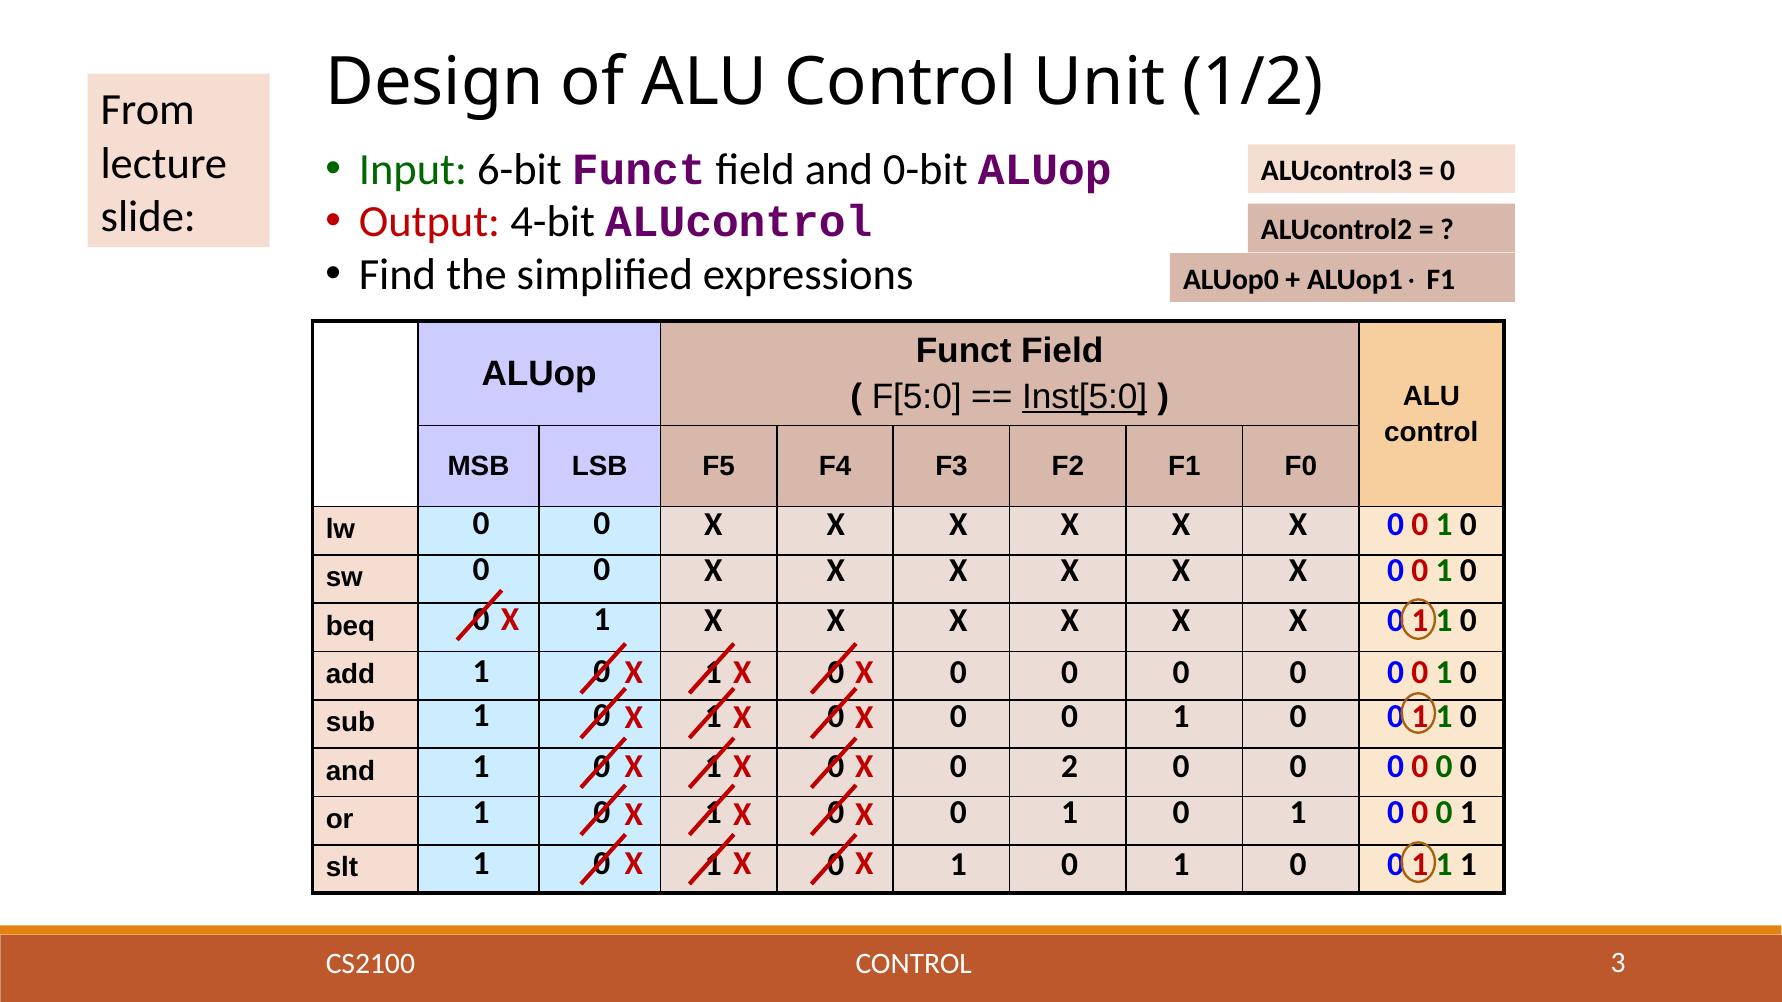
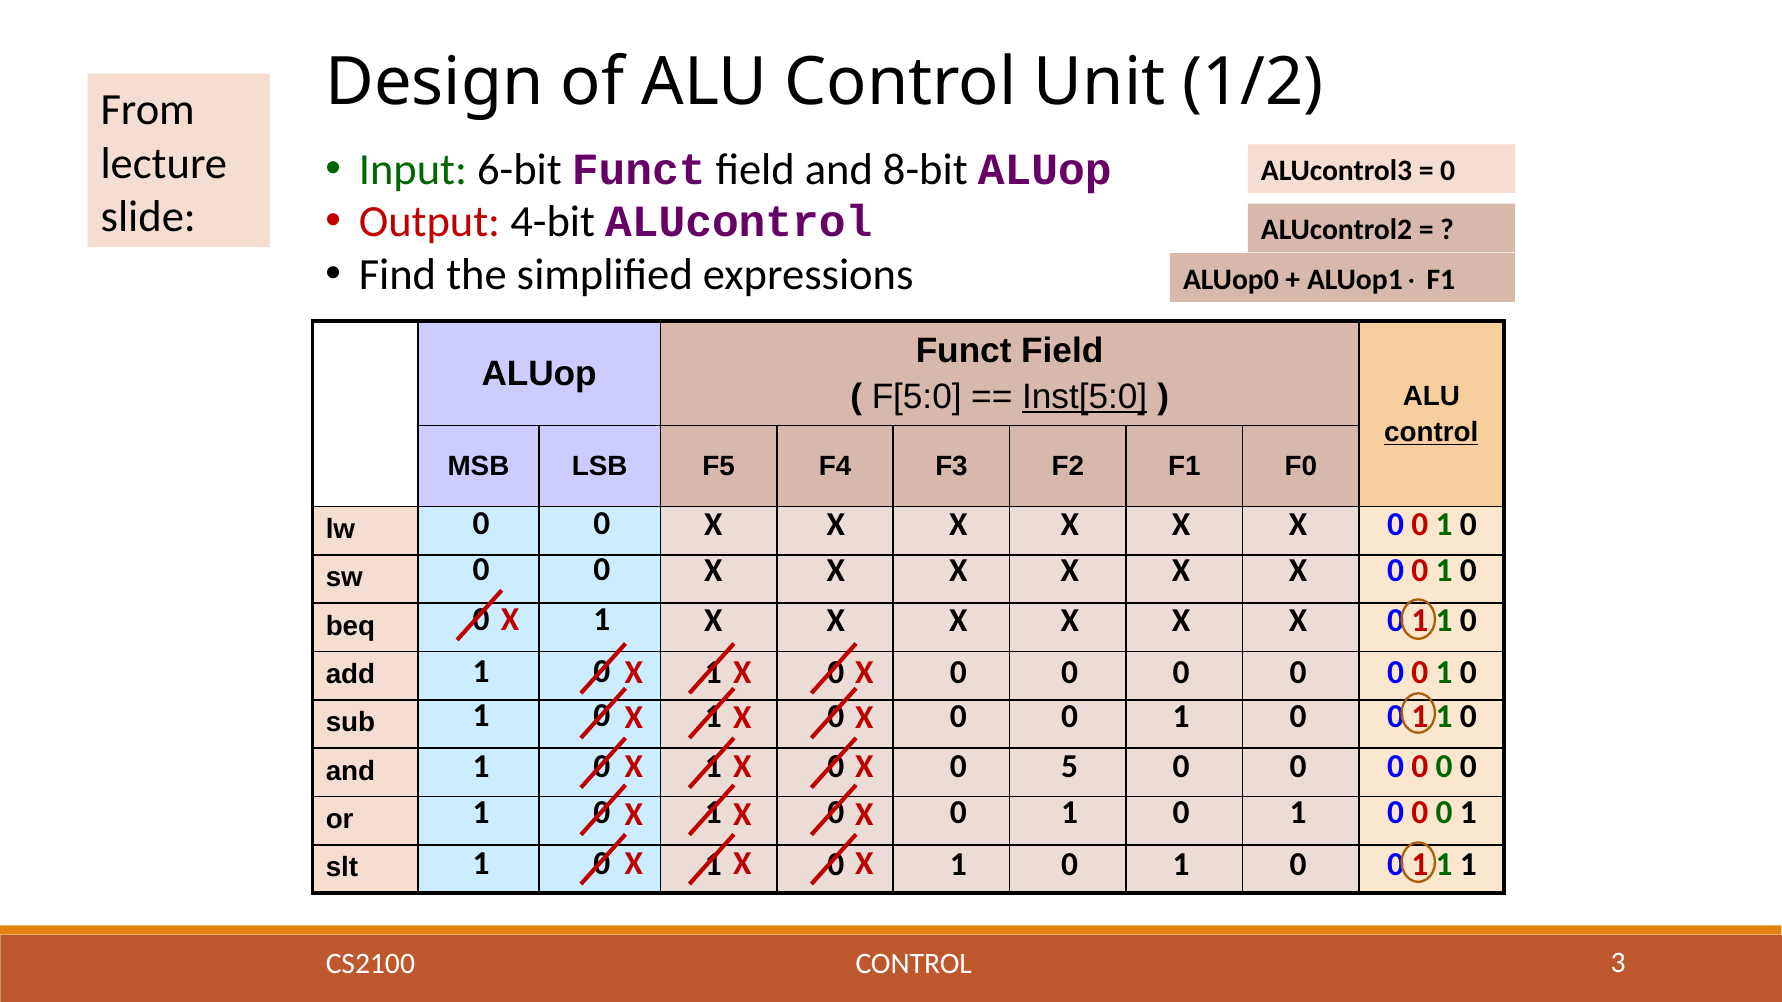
0-bit: 0-bit -> 8-bit (925, 170)
control underline: none -> present (1431, 433)
2: 2 -> 5 (1070, 767)
